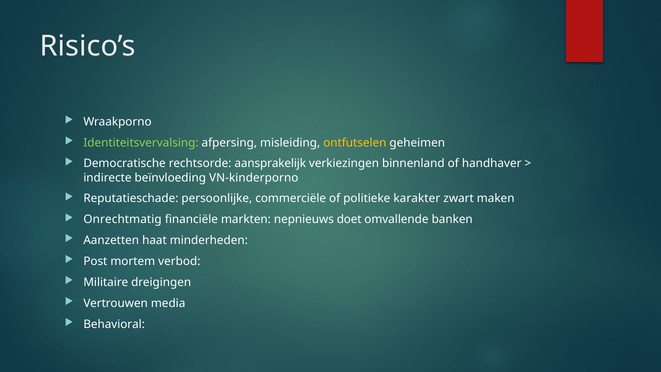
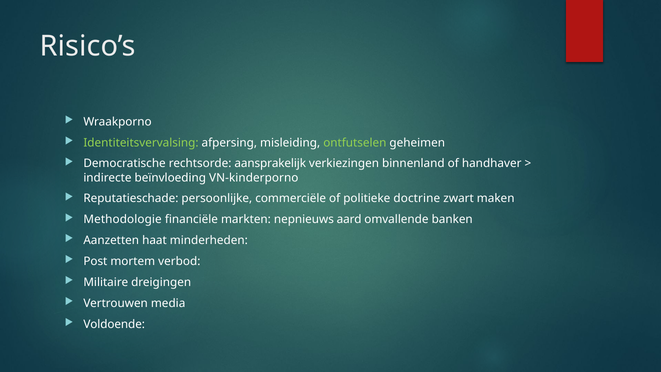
ontfutselen colour: yellow -> light green (355, 143)
karakter: karakter -> doctrine (417, 199)
Onrechtmatig: Onrechtmatig -> Methodologie (123, 219)
doet: doet -> aard (349, 219)
Behavioral: Behavioral -> Voldoende (114, 324)
